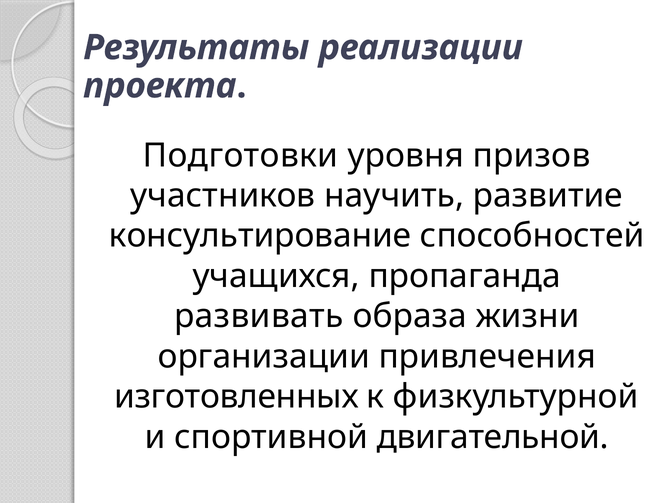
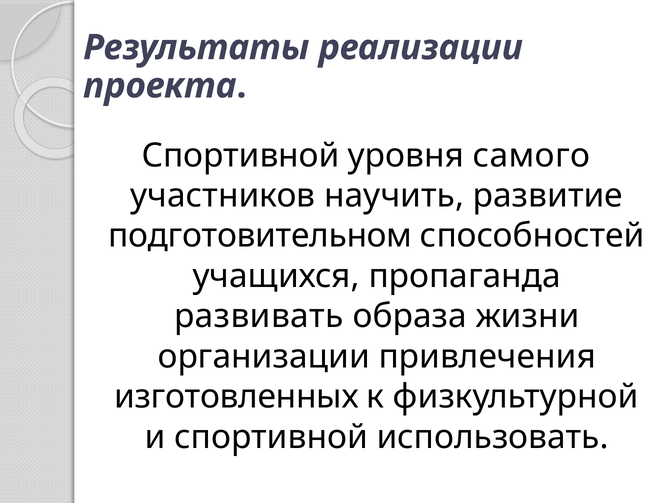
Подготовки: Подготовки -> Спортивной (241, 156)
призов: призов -> самого (532, 156)
консультирование: консультирование -> подготовительном (260, 236)
двигательной: двигательной -> использовать (493, 437)
